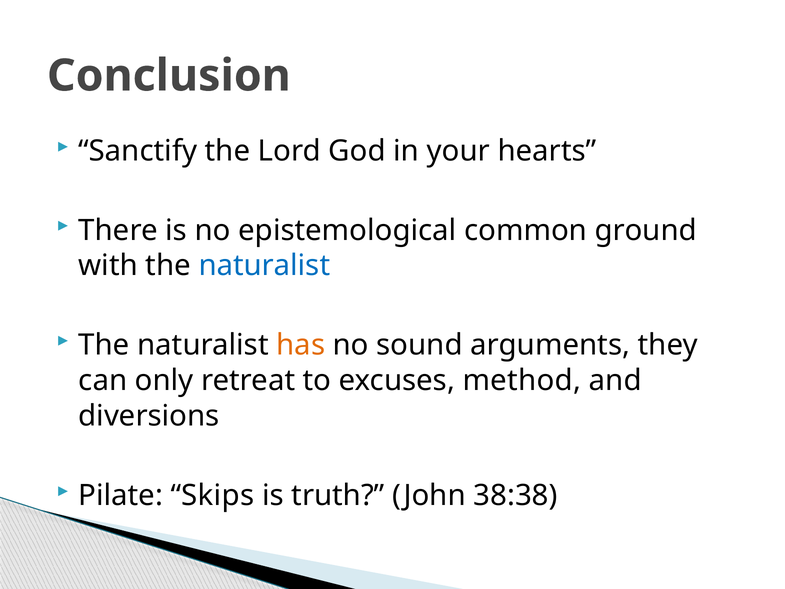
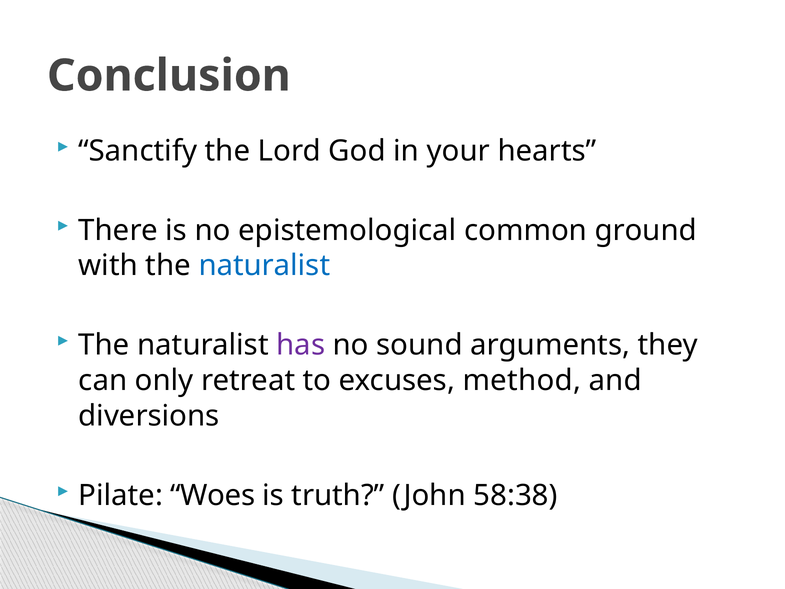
has colour: orange -> purple (301, 345)
Skips: Skips -> Woes (213, 495)
38:38: 38:38 -> 58:38 (515, 495)
